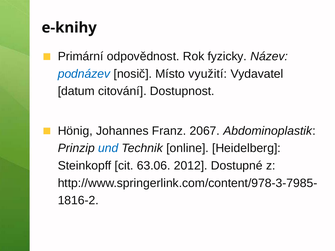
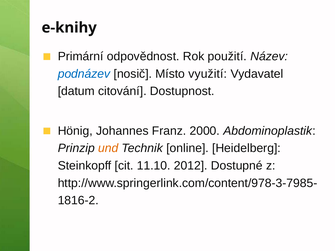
fyzicky: fyzicky -> použití (227, 57)
2067: 2067 -> 2000 (205, 131)
und colour: blue -> orange (108, 148)
63.06: 63.06 -> 11.10 (154, 166)
